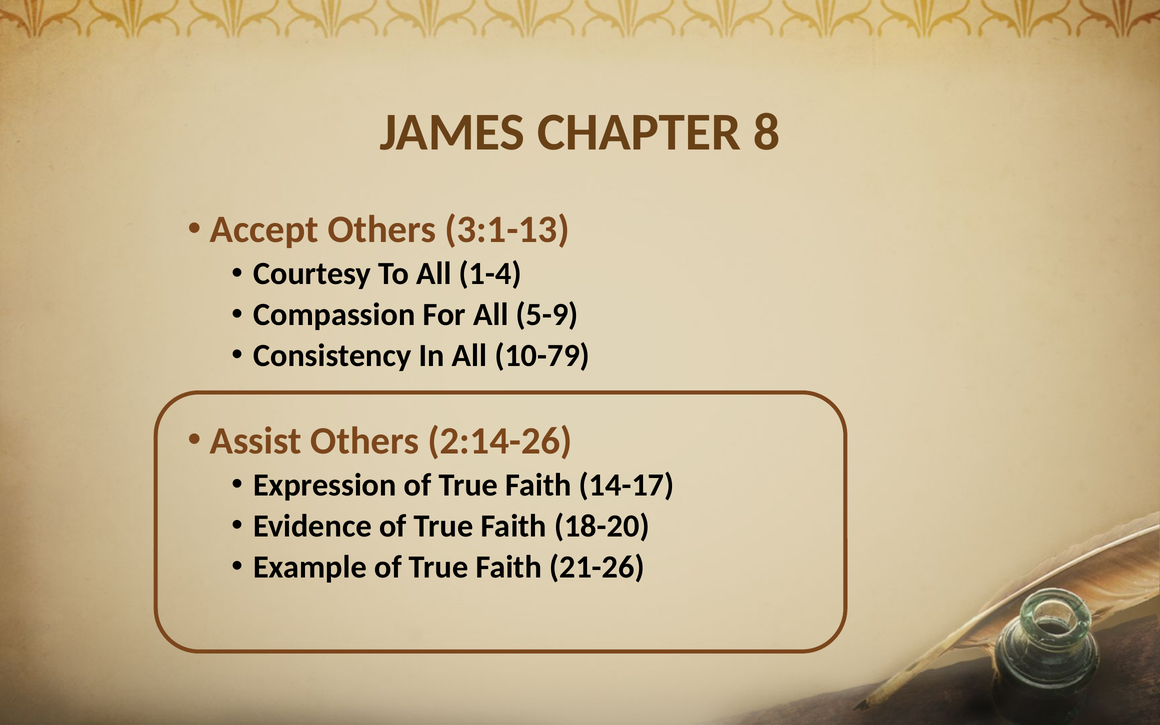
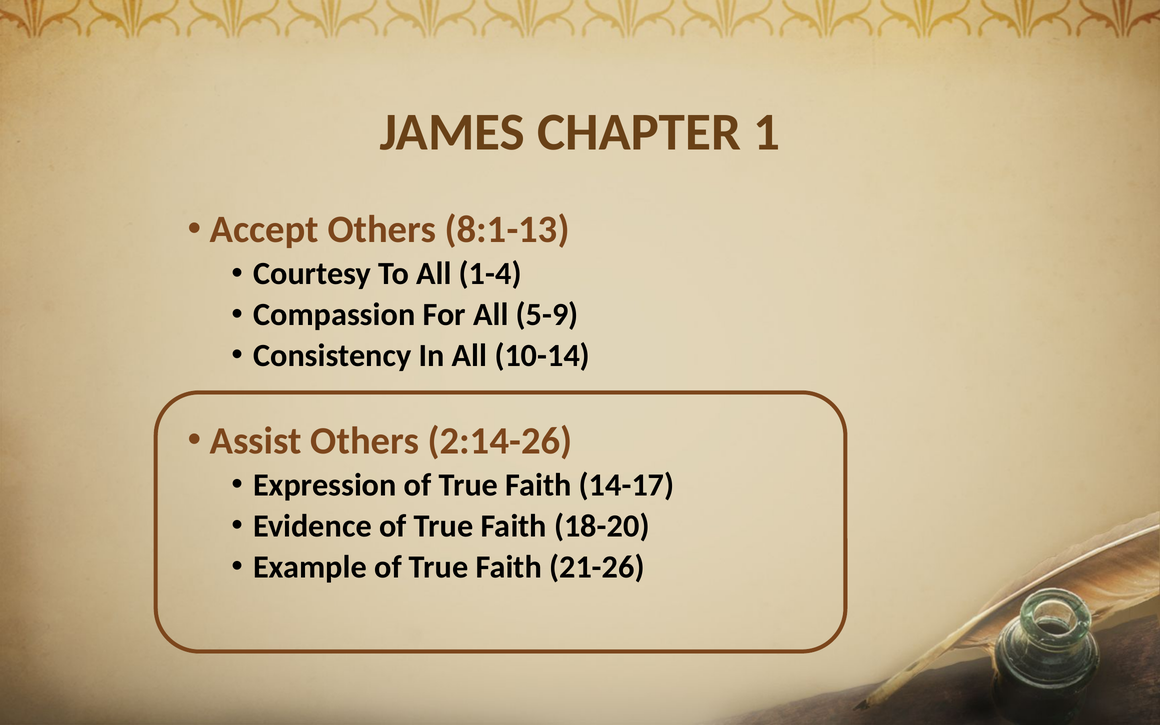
8: 8 -> 1 (767, 132)
3:1-13: 3:1-13 -> 8:1-13 (507, 229)
10-79: 10-79 -> 10-14 (542, 356)
